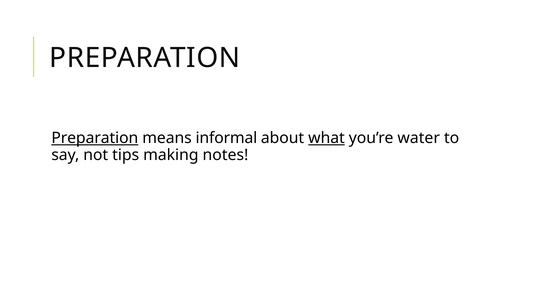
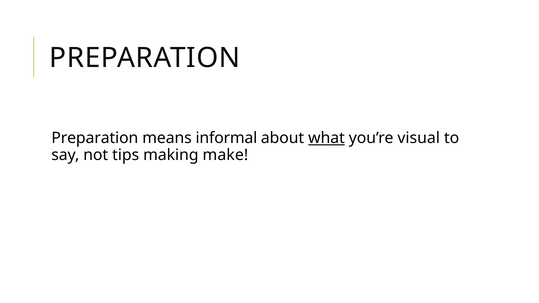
Preparation underline: present -> none (95, 138)
water: water -> visual (419, 138)
notes: notes -> make (225, 155)
